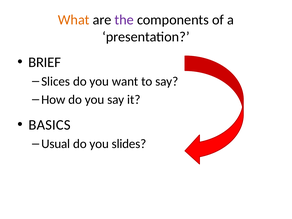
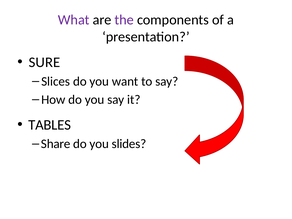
What colour: orange -> purple (74, 20)
BRIEF: BRIEF -> SURE (44, 62)
BASICS: BASICS -> TABLES (50, 125)
Usual: Usual -> Share (56, 144)
